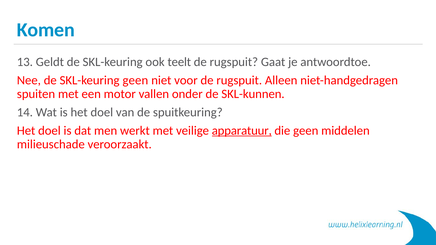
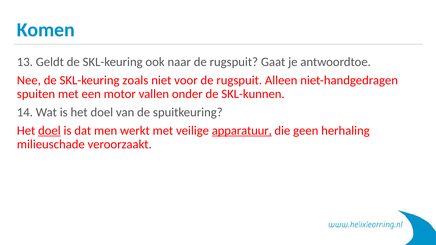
teelt: teelt -> naar (179, 62)
SKL-keuring geen: geen -> zoals (135, 80)
doel underline: none -> present (49, 131)
middelen: middelen -> herhaling (345, 131)
